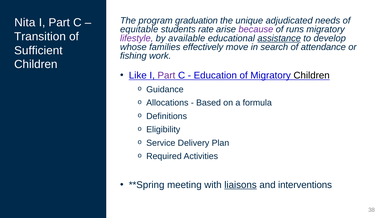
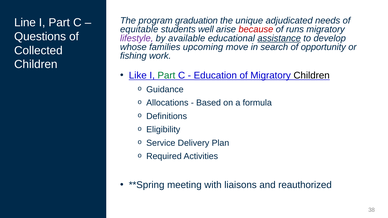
Nita: Nita -> Line (25, 23)
rate: rate -> well (206, 29)
because colour: purple -> red (256, 29)
Transition: Transition -> Questions (40, 37)
effectively: effectively -> upcoming (203, 47)
attendance: attendance -> opportunity (323, 47)
Sufficient: Sufficient -> Collected (38, 51)
Part colour: purple -> green (166, 76)
liaisons underline: present -> none (241, 185)
interventions: interventions -> reauthorized (305, 185)
